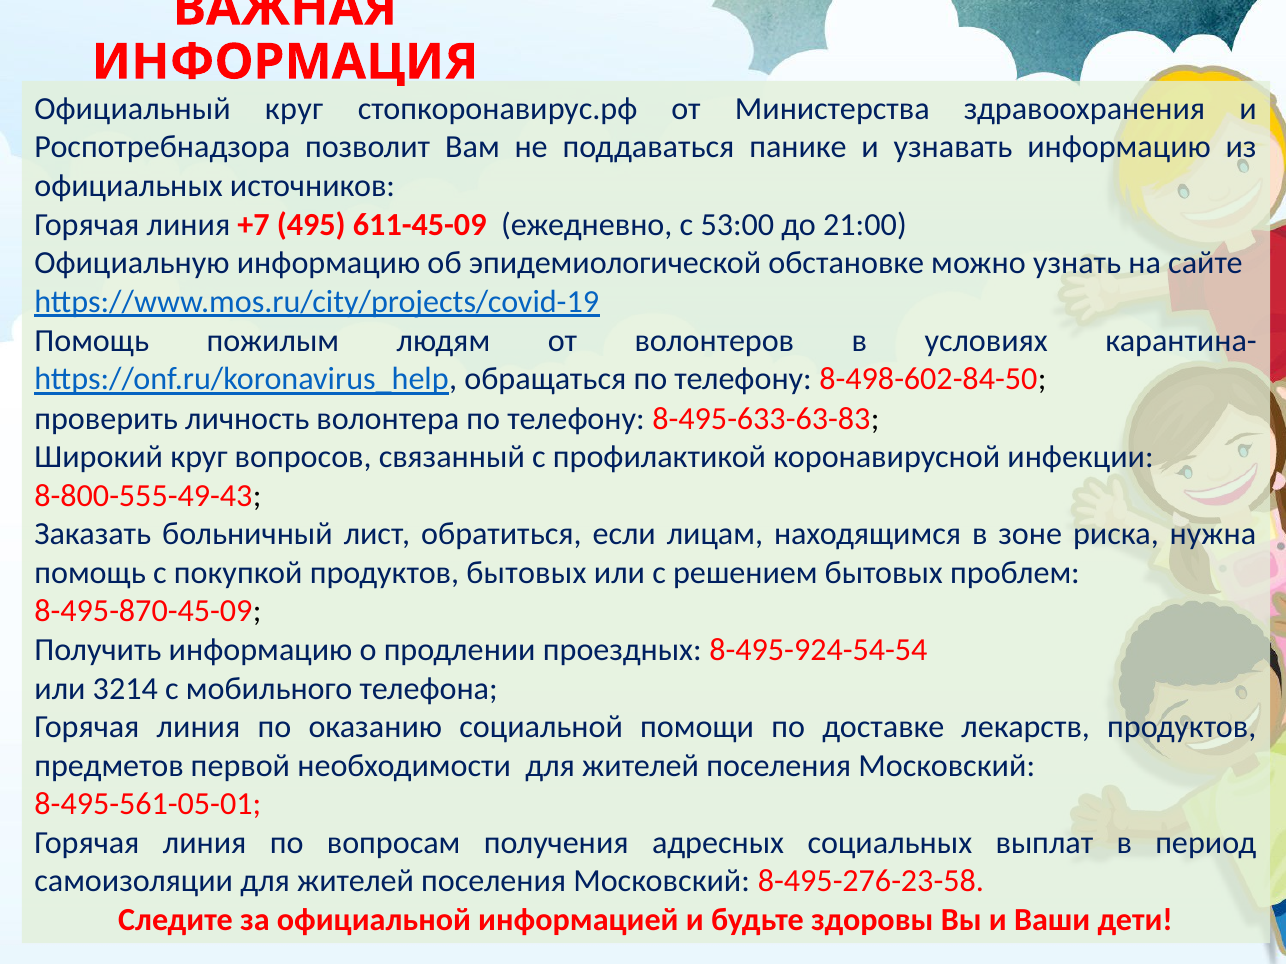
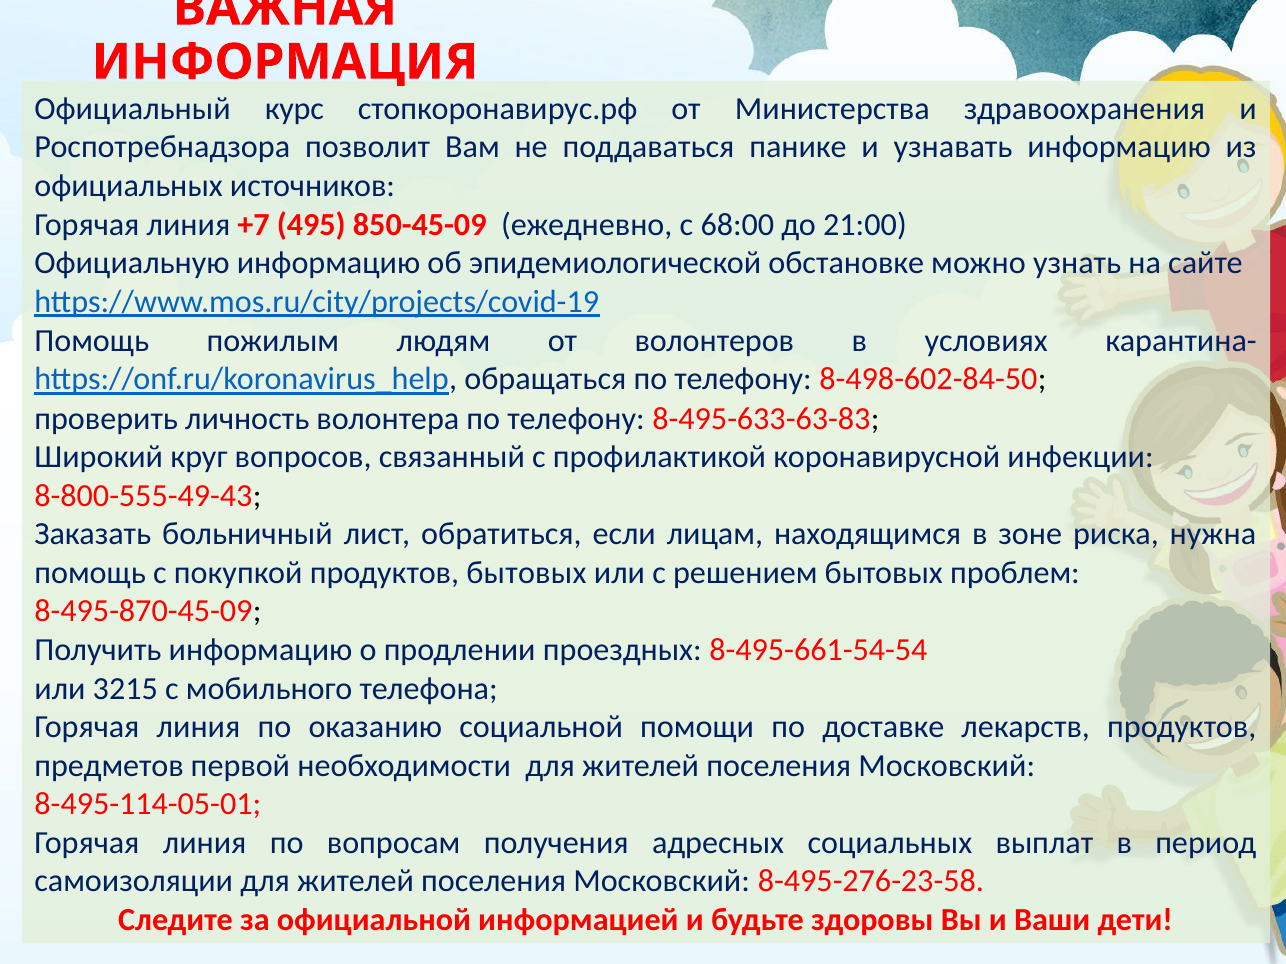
Официальный круг: круг -> курс (294, 109)
611-45-09: 611-45-09 -> 850-45-09 (420, 225)
53:00: 53:00 -> 68:00 (737, 225)
8-495-924-54-54: 8-495-924-54-54 -> 8-495-661-54-54 (818, 650)
3214: 3214 -> 3215 (125, 689)
8-495-561-05-01: 8-495-561-05-01 -> 8-495-114-05-01 (148, 805)
